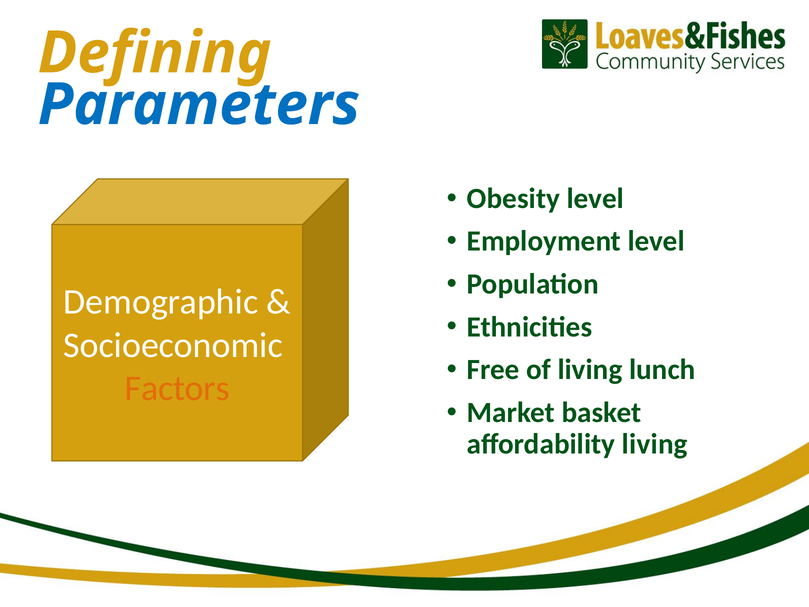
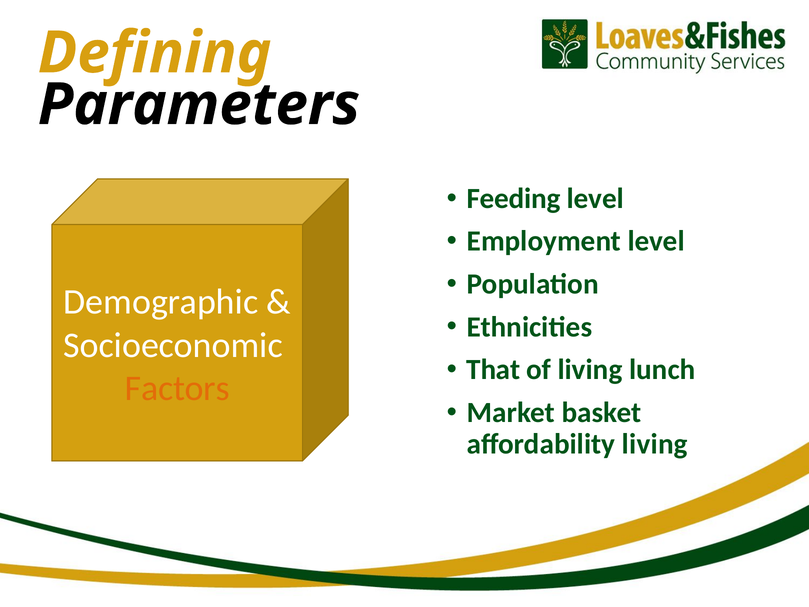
Parameters colour: blue -> black (199, 105)
Obesity: Obesity -> Feeding (514, 198)
Free: Free -> That (493, 370)
